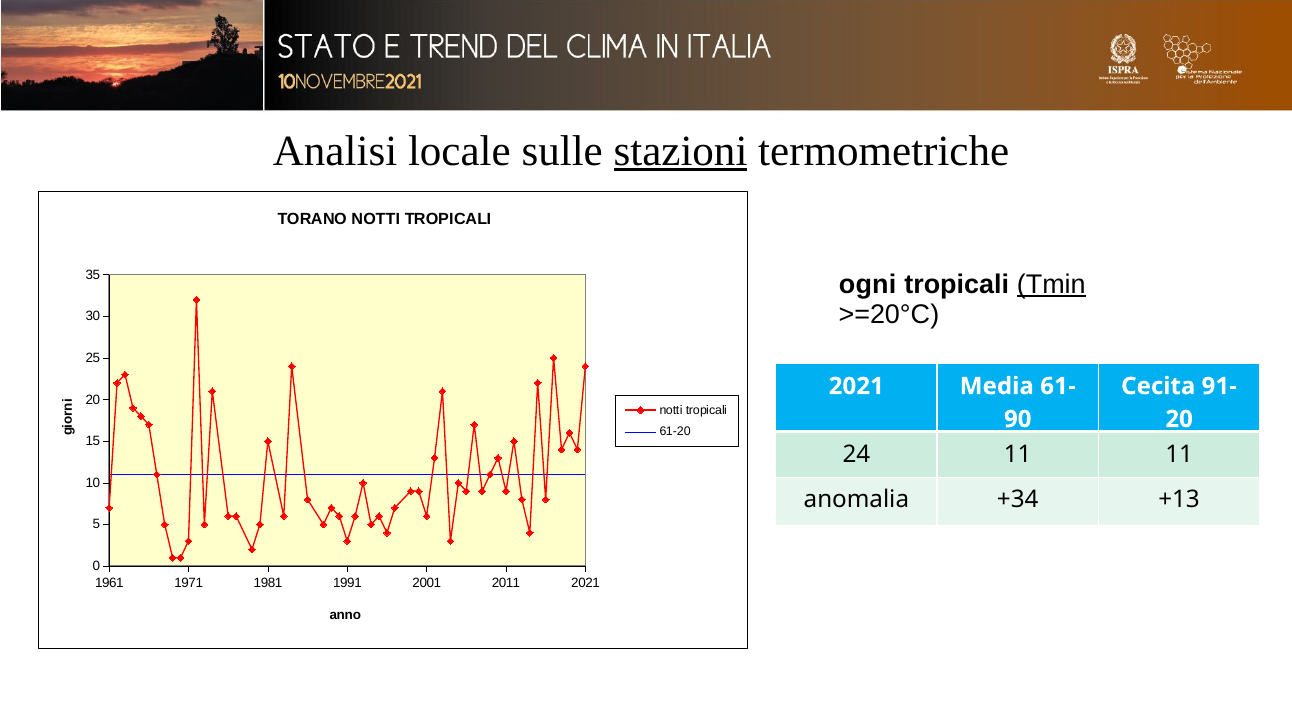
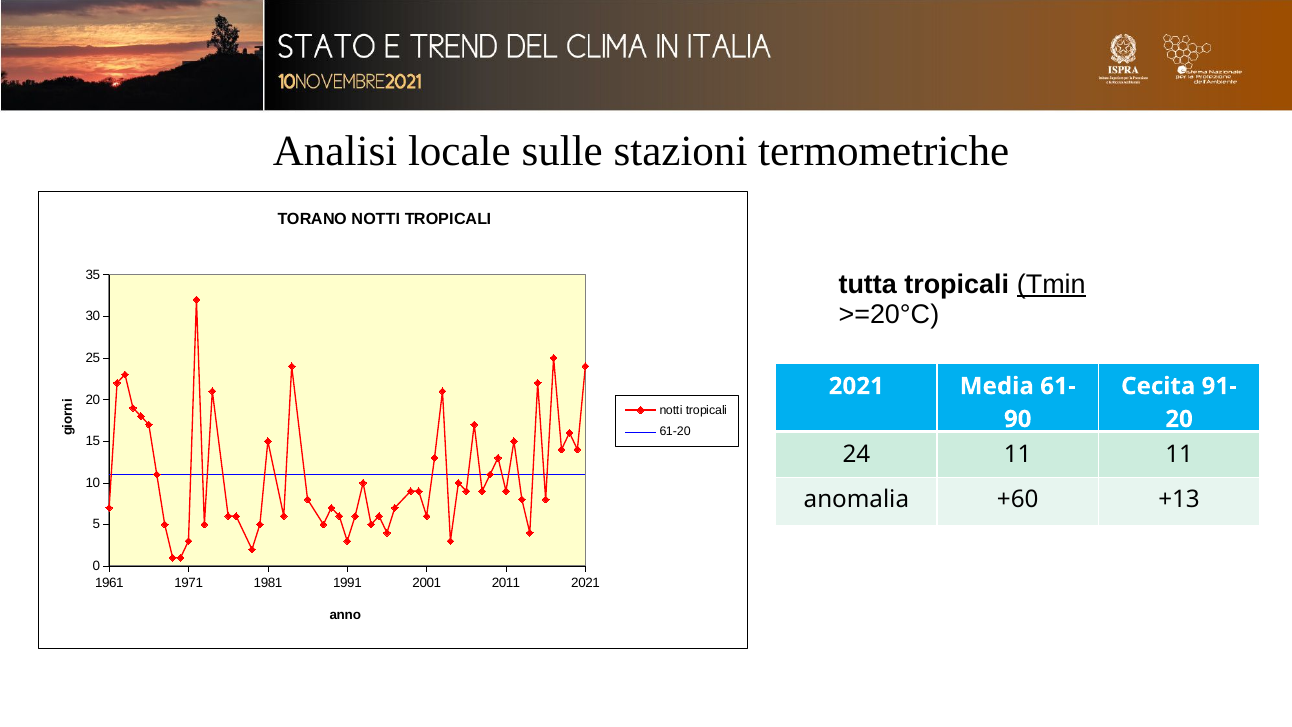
stazioni underline: present -> none (681, 151)
ogni: ogni -> tutta (868, 285)
+34: +34 -> +60 (1018, 500)
